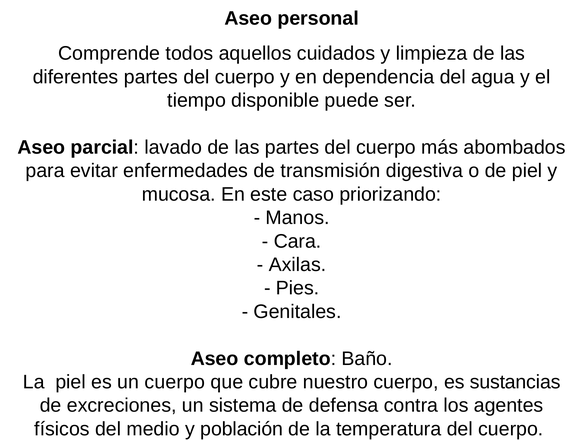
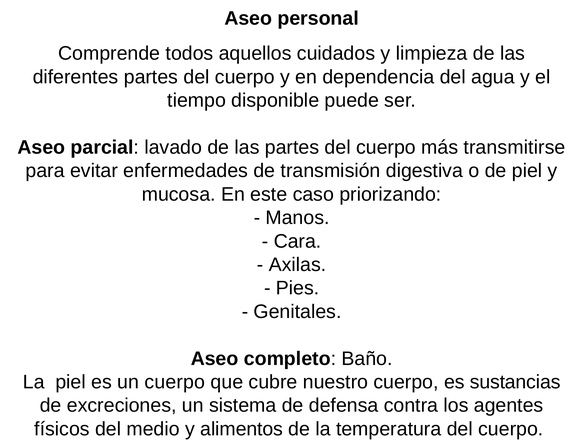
abombados: abombados -> transmitirse (514, 147)
población: población -> alimentos (242, 428)
